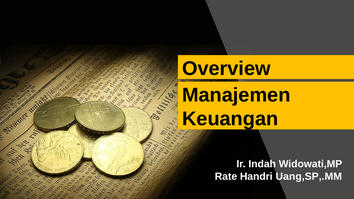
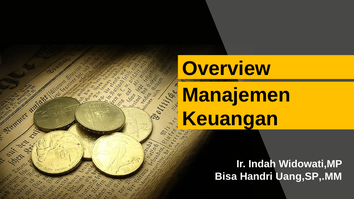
Rate: Rate -> Bisa (226, 177)
